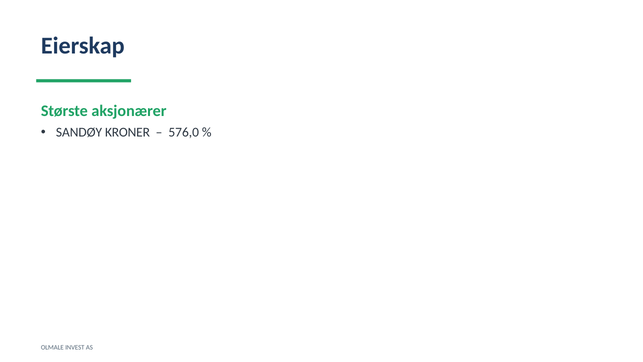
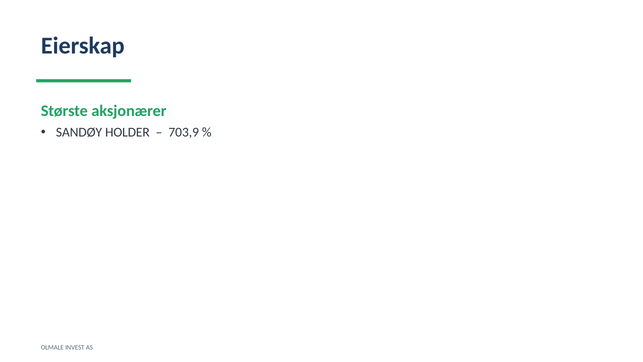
KRONER: KRONER -> HOLDER (127, 132)
576,0: 576,0 -> 703,9 (184, 132)
